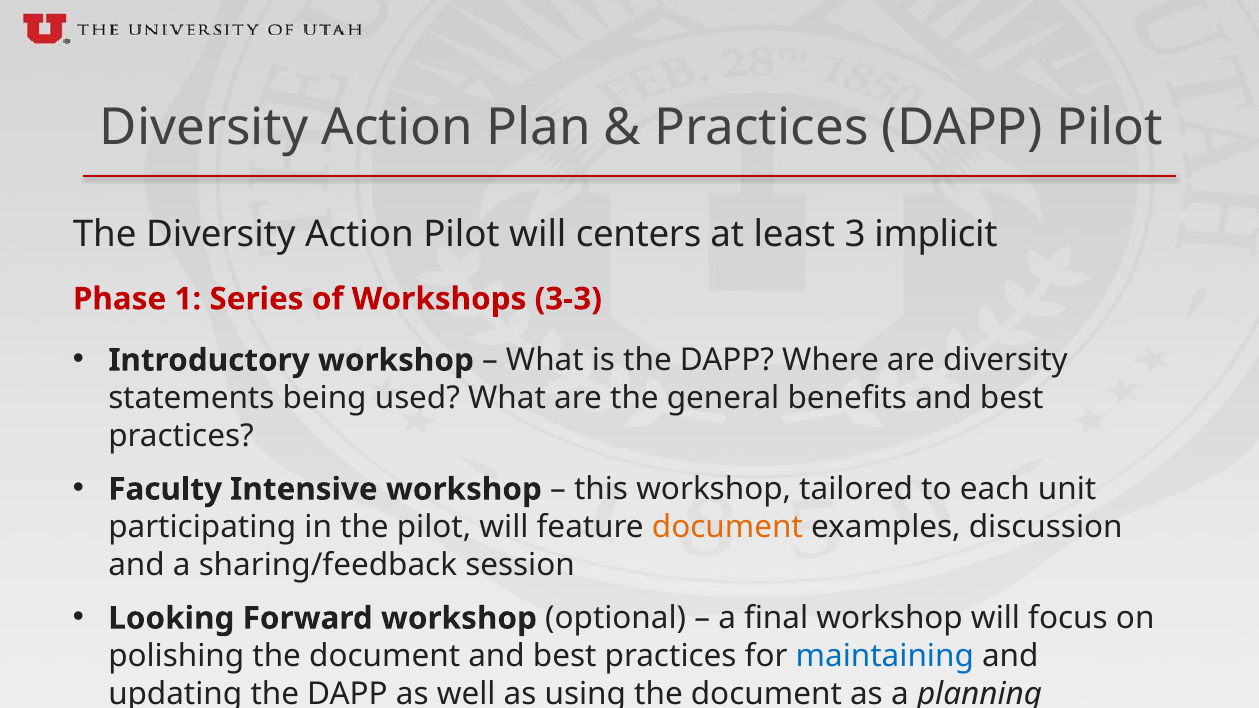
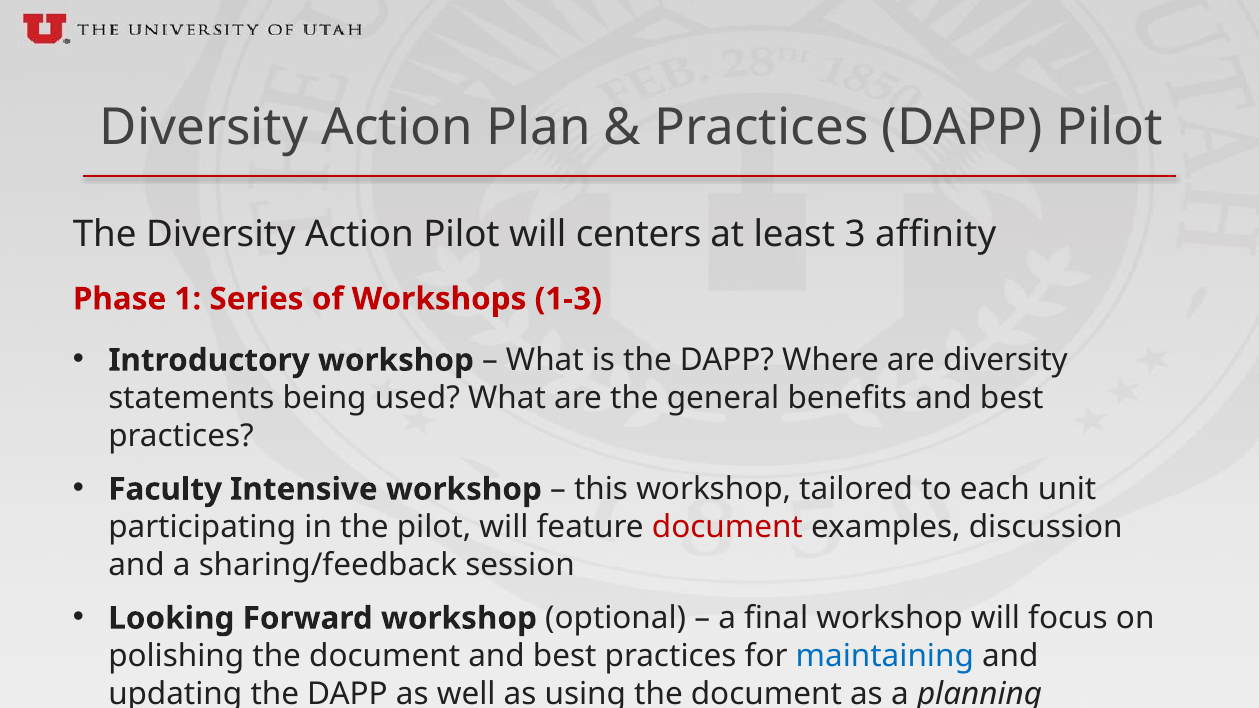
implicit: implicit -> affinity (936, 235)
3-3: 3-3 -> 1-3 (568, 299)
document colour: orange -> red (727, 527)
